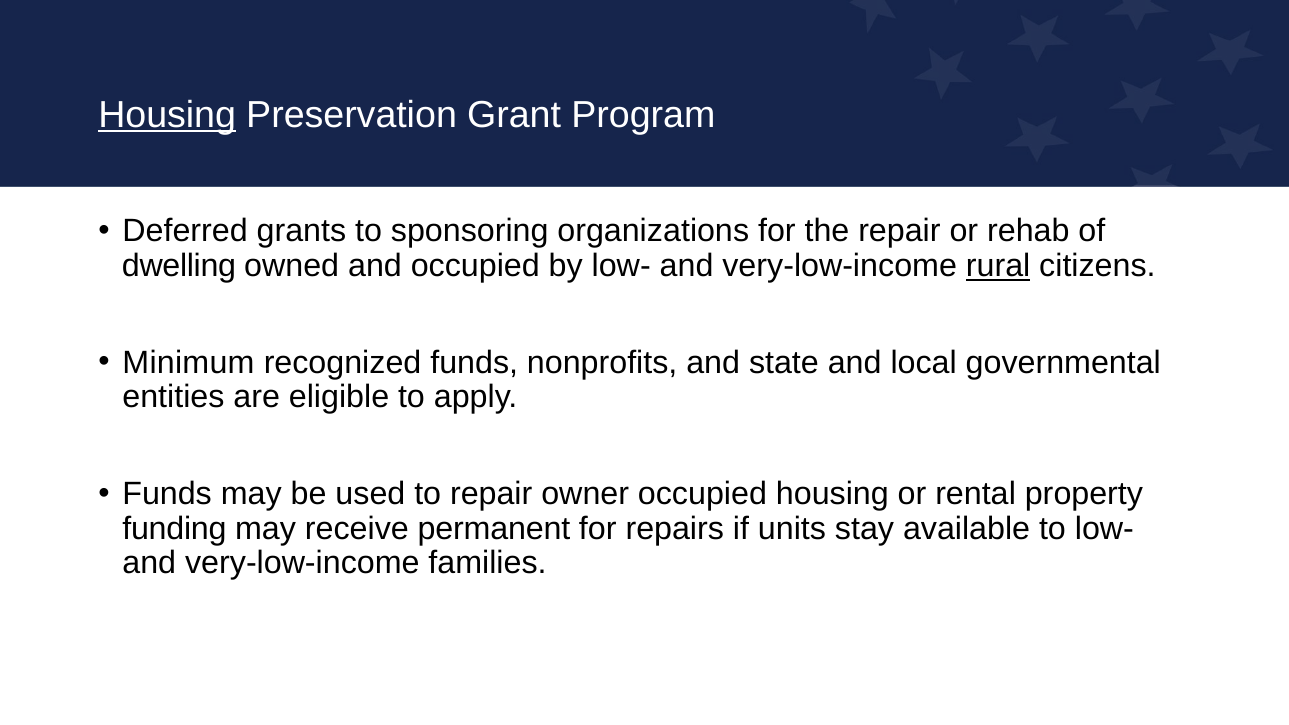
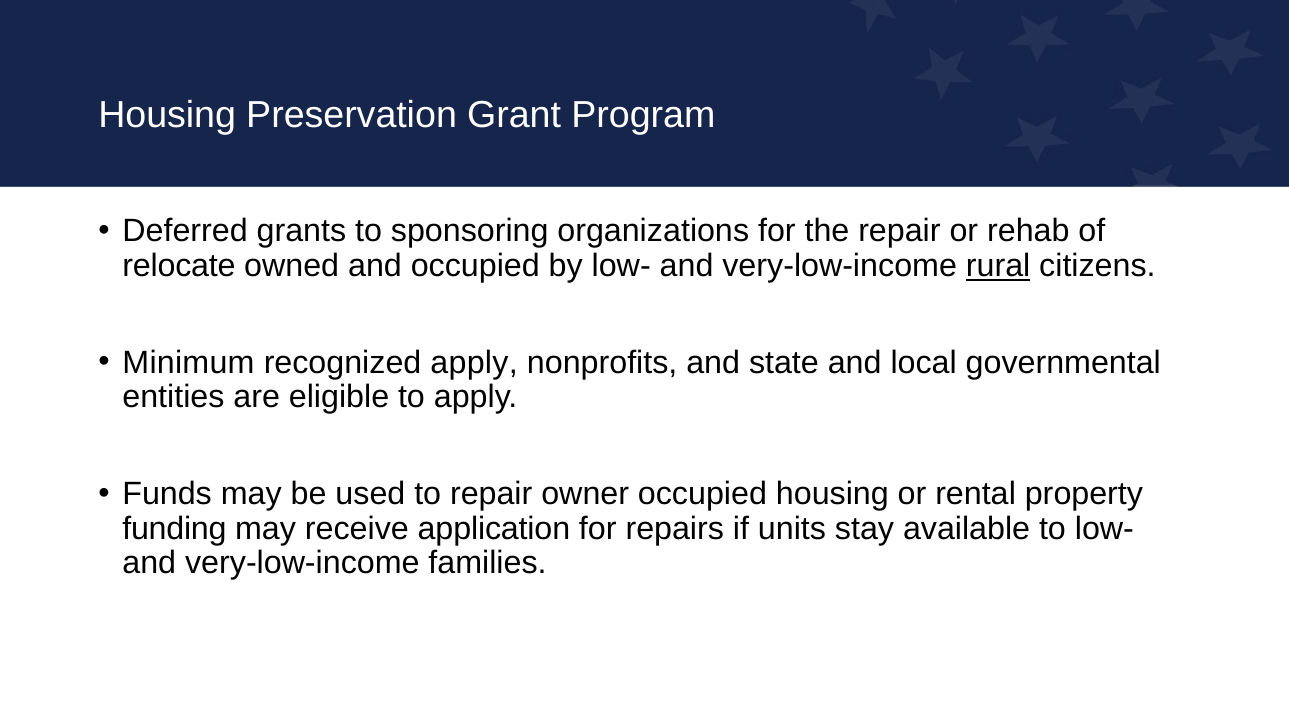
Housing underline: present -> none (167, 115)
dwelling: dwelling -> relocate (179, 266)
recognized funds: funds -> apply (474, 363)
permanent: permanent -> application (494, 529)
